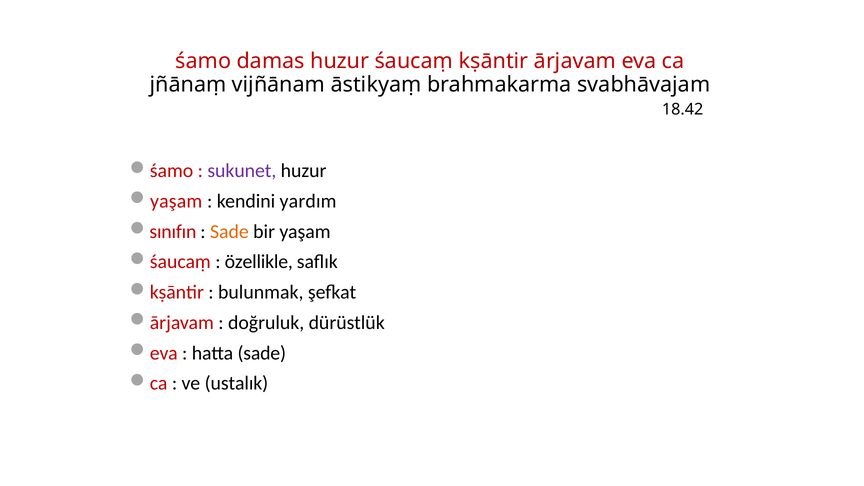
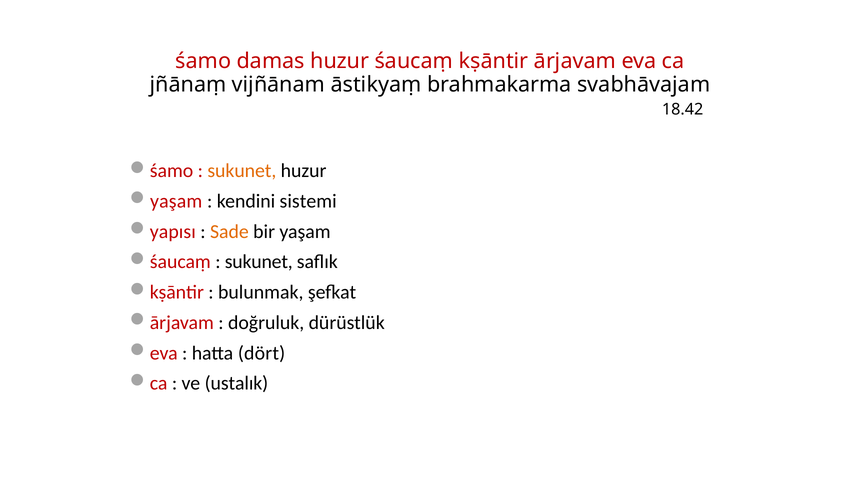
sukunet colour: purple -> orange (242, 171)
yardım: yardım -> sistemi (308, 201)
sınıfın: sınıfın -> yapısı (173, 232)
özellikle: özellikle -> sukunet (259, 262)
hatta sade: sade -> dört (262, 353)
